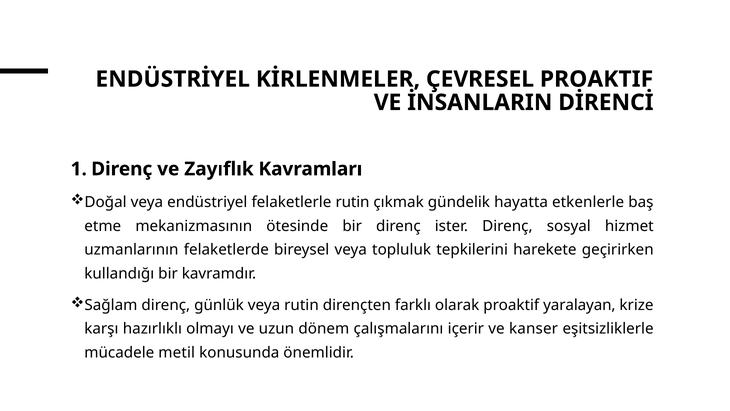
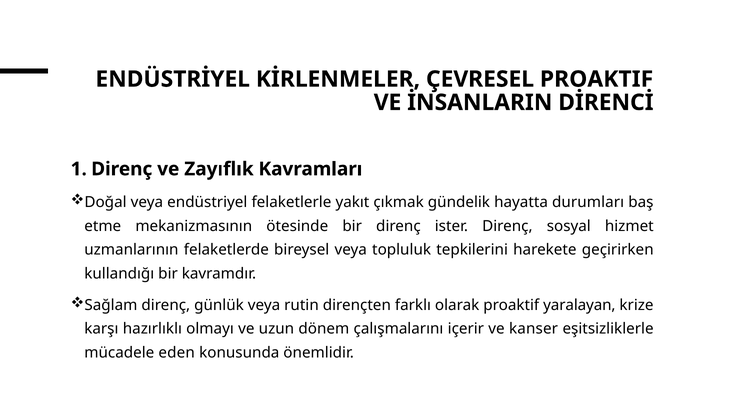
felaketlerle rutin: rutin -> yakıt (352, 202)
etkenlerle: etkenlerle -> durumları (588, 202)
metil: metil -> eden (177, 352)
